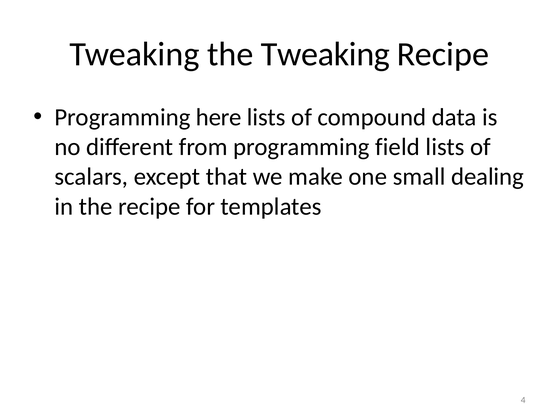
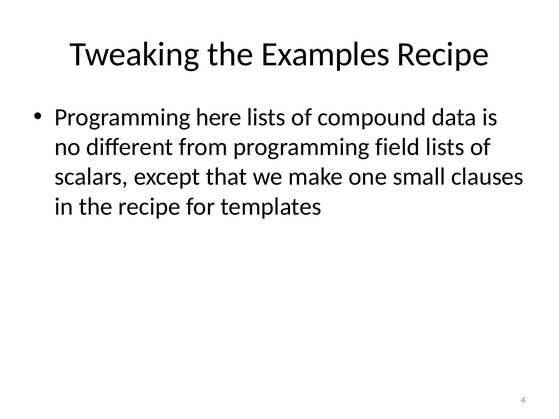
the Tweaking: Tweaking -> Examples (325, 54)
dealing: dealing -> clauses (487, 177)
